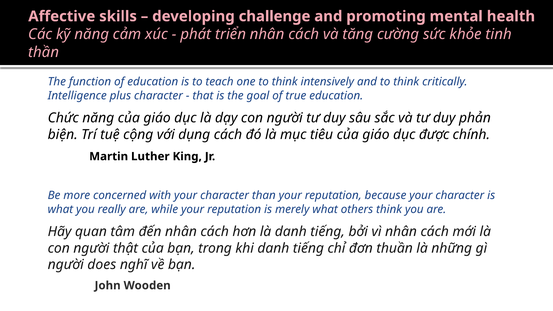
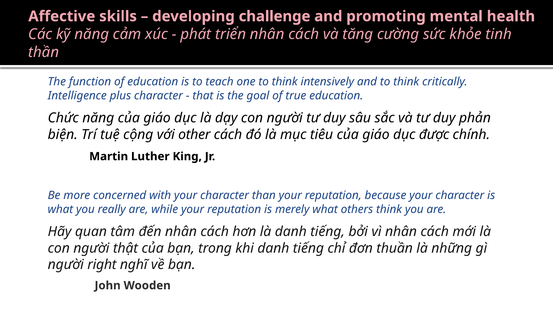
dụng: dụng -> other (194, 135)
does: does -> right (102, 265)
